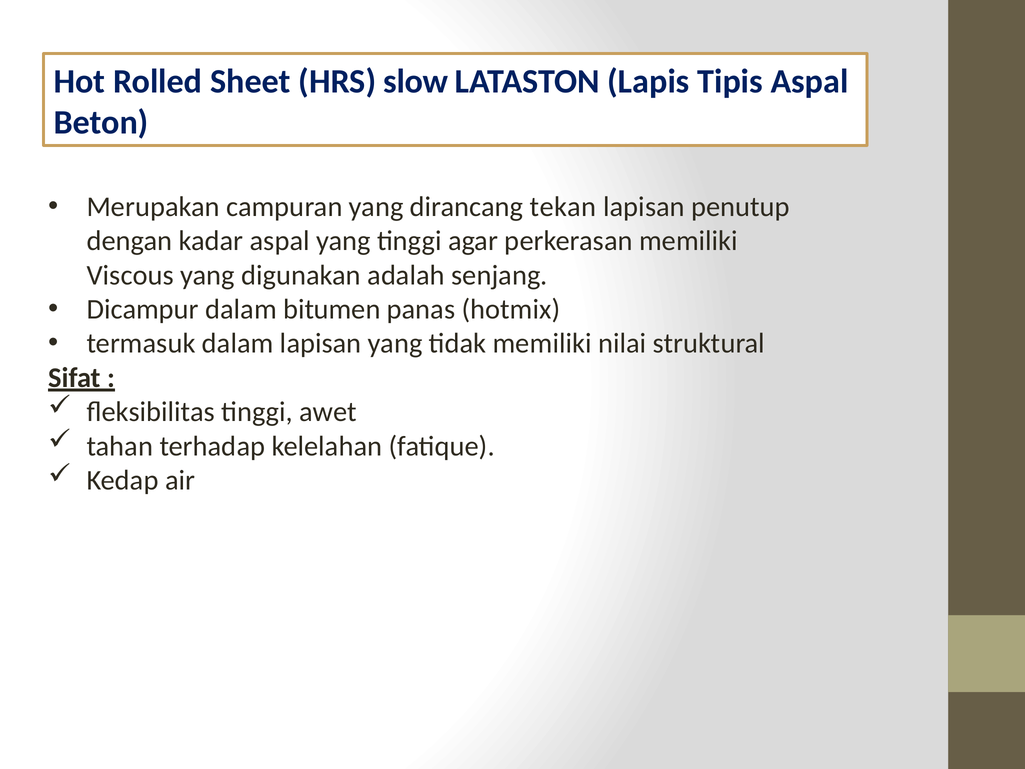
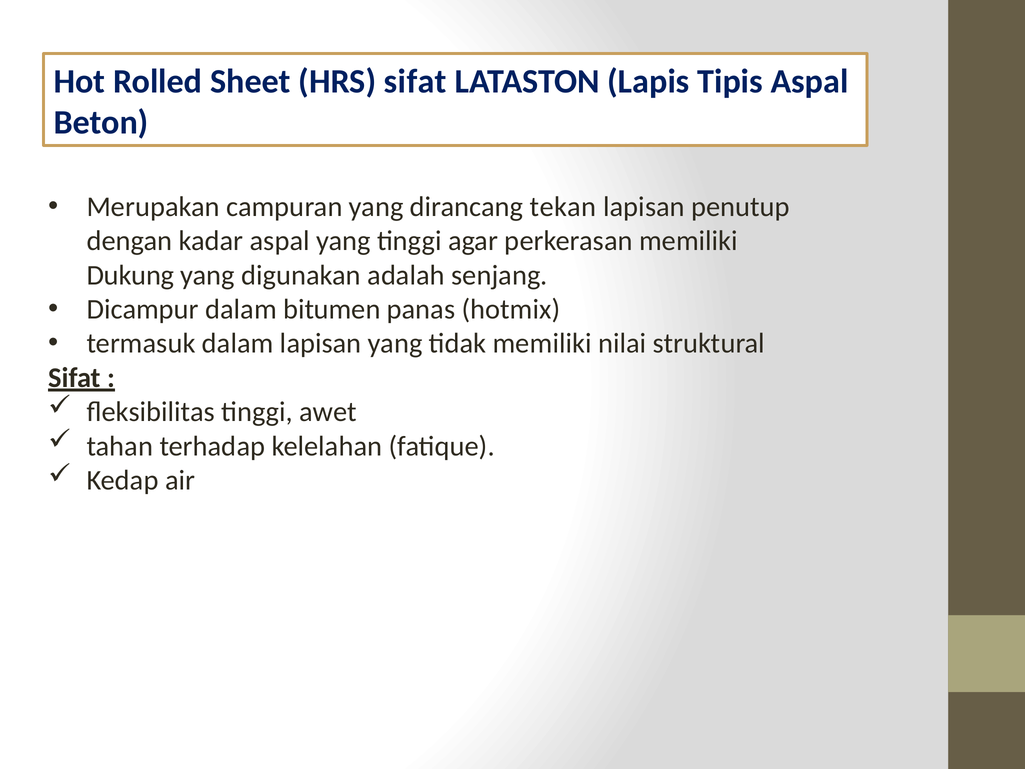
HRS slow: slow -> sifat (415, 81)
Viscous: Viscous -> Dukung (130, 275)
